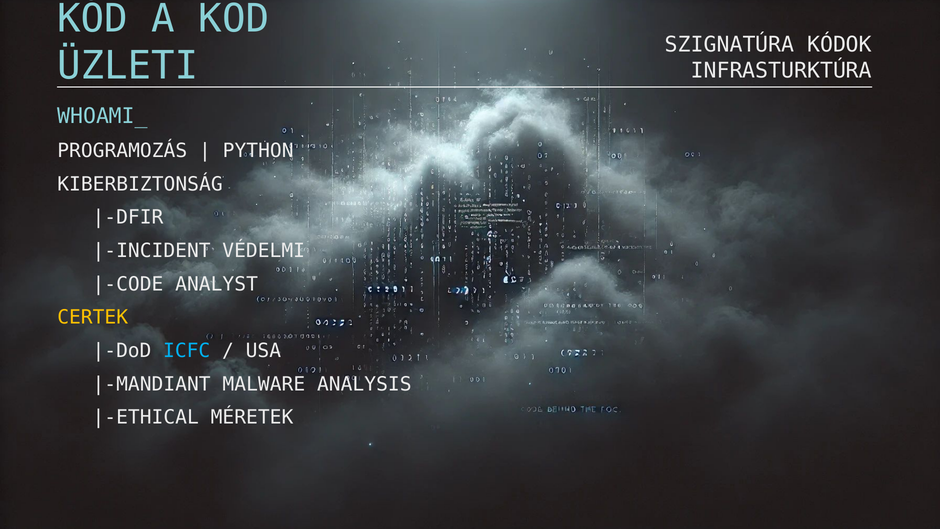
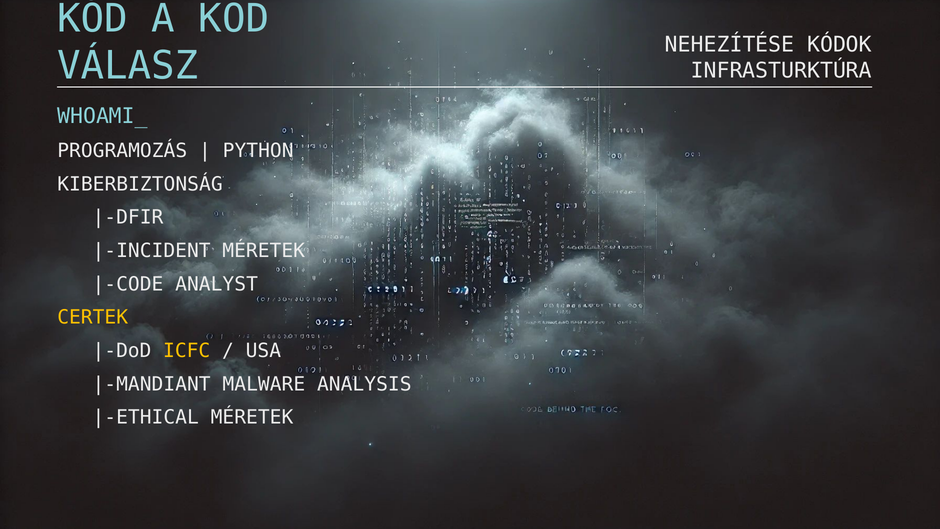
SZIGNATÚRA: SZIGNATÚRA -> NEHEZÍTÉSE (730, 45)
ÜZLETI: ÜZLETI -> VÁLASZ (128, 66)
VÉDELMI: VÉDELMI -> MÉRETEK (264, 251)
ICFC colour: light blue -> yellow (187, 351)
